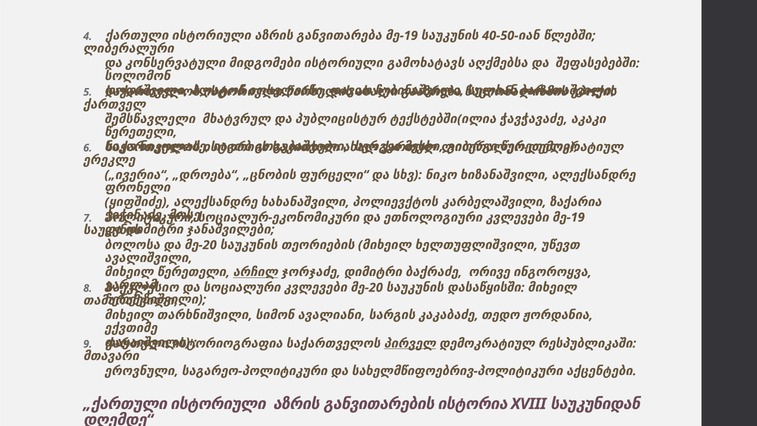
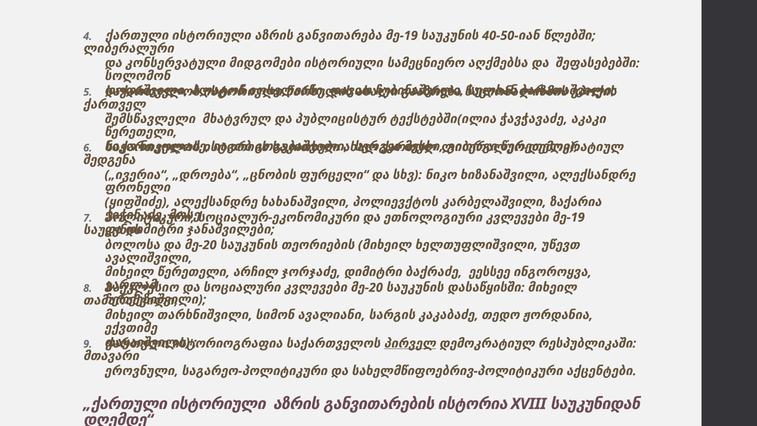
გამოხატავს: გამოხატავს -> სამეცნიერო (426, 63)
ერეკლე: ერეკლე -> შედგენა (109, 160)
არჩილ underline: present -> none (256, 272)
ორივე: ორივე -> ეესსეე (489, 272)
